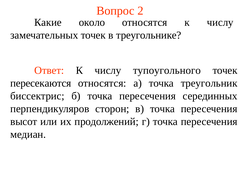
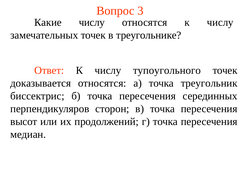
2: 2 -> 3 (140, 11)
Какие около: около -> числу (92, 22)
пересекаются: пересекаются -> доказывается (41, 83)
